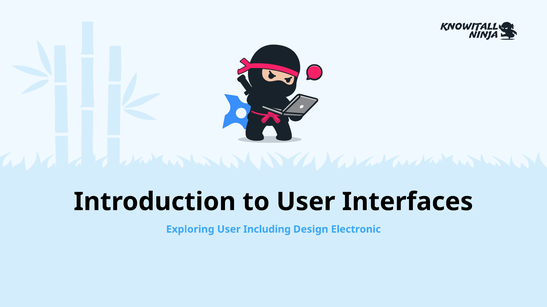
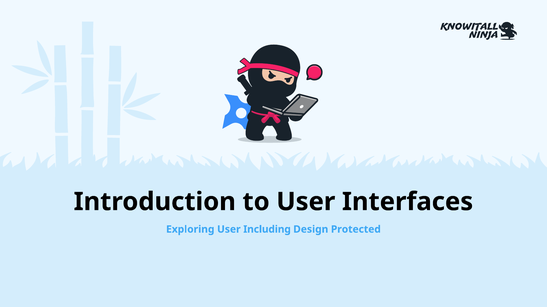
Electronic: Electronic -> Protected (356, 230)
